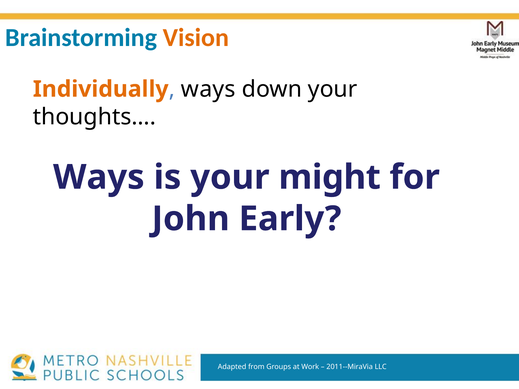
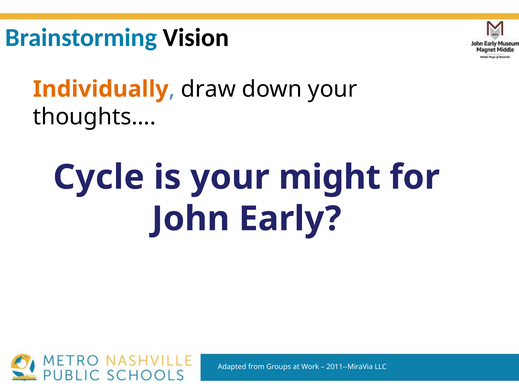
Vision colour: orange -> black (196, 38)
ways: ways -> draw (208, 89)
Ways: Ways -> Cycle (99, 177)
